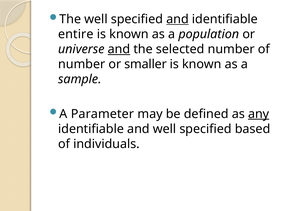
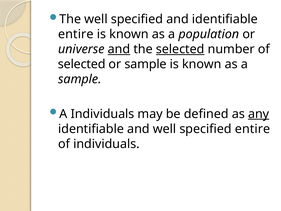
and underline: present -> none (177, 19)
selected underline: none -> present (180, 49)
number: number -> selected (82, 64)
or smaller: smaller -> sample (146, 64)
A Parameter: Parameter -> Individuals (102, 114)
specified based: based -> entire (253, 129)
